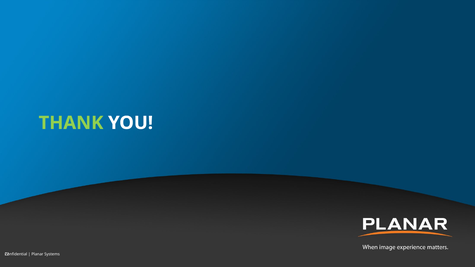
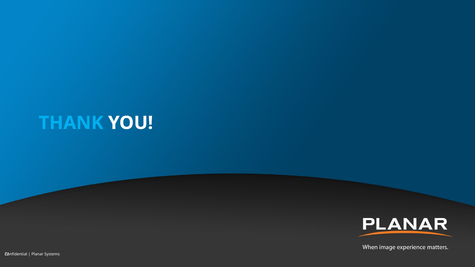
THANK colour: light green -> light blue (71, 123)
